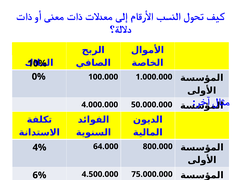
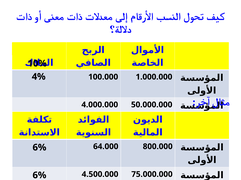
0%: 0% -> 4% (39, 77)
4%: 4% -> 6% (39, 148)
